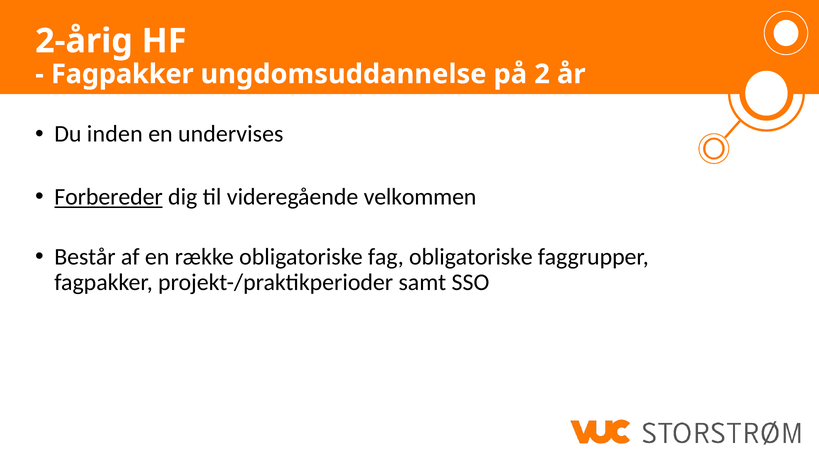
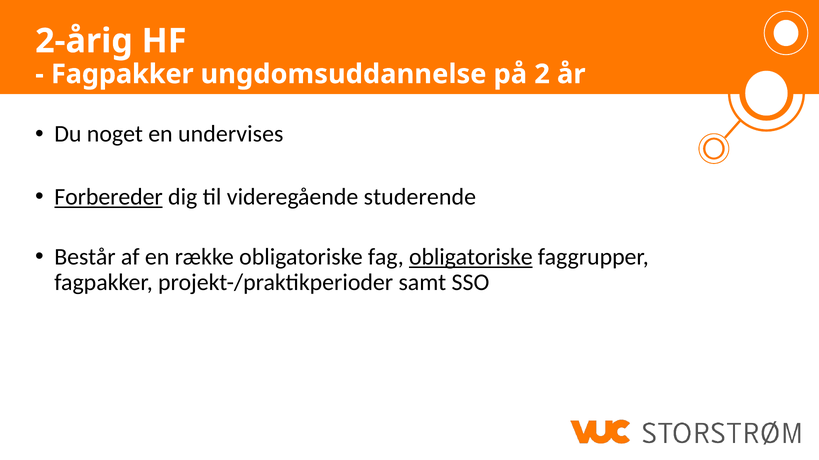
inden: inden -> noget (115, 134)
velkommen: velkommen -> studerende (420, 197)
obligatoriske underline: none -> present (471, 257)
